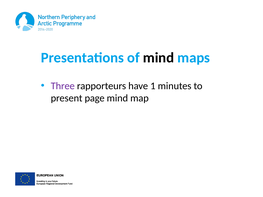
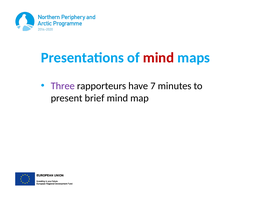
mind colour: black -> red (158, 58)
1: 1 -> 7 (153, 86)
page: page -> brief (95, 98)
